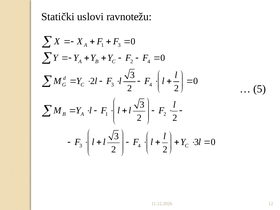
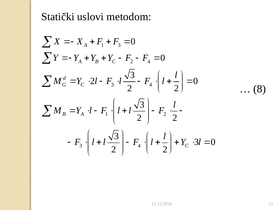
ravnotežu: ravnotežu -> metodom (129, 17)
5: 5 -> 8 (260, 89)
